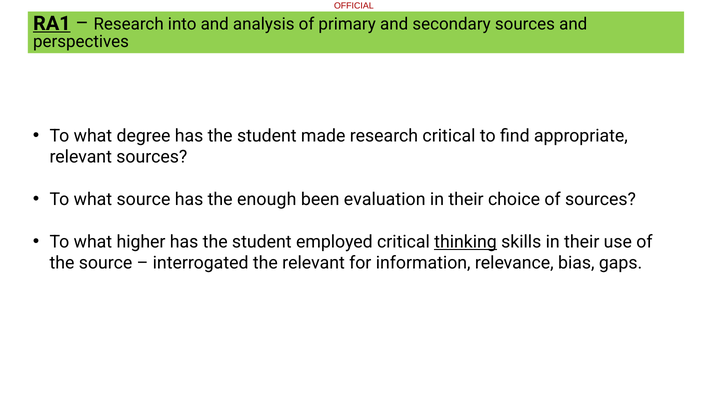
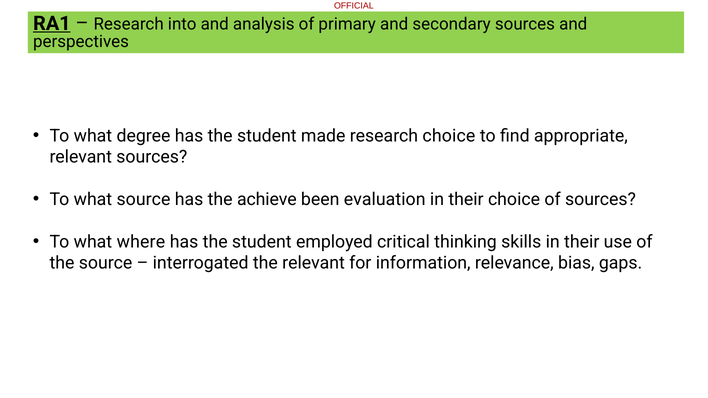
research critical: critical -> choice (449, 136)
enough: enough -> achieve (267, 200)
higher: higher -> where (141, 242)
thinking underline: present -> none (466, 242)
